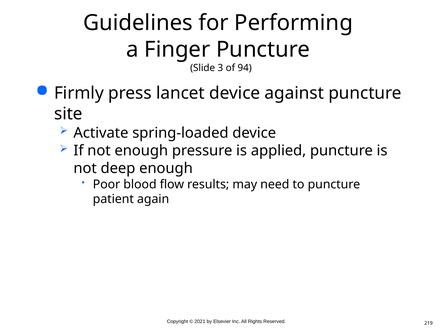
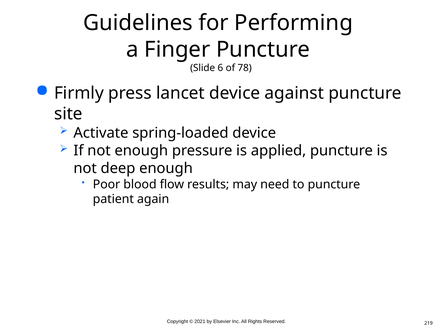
3: 3 -> 6 (220, 68)
94: 94 -> 78 (245, 68)
